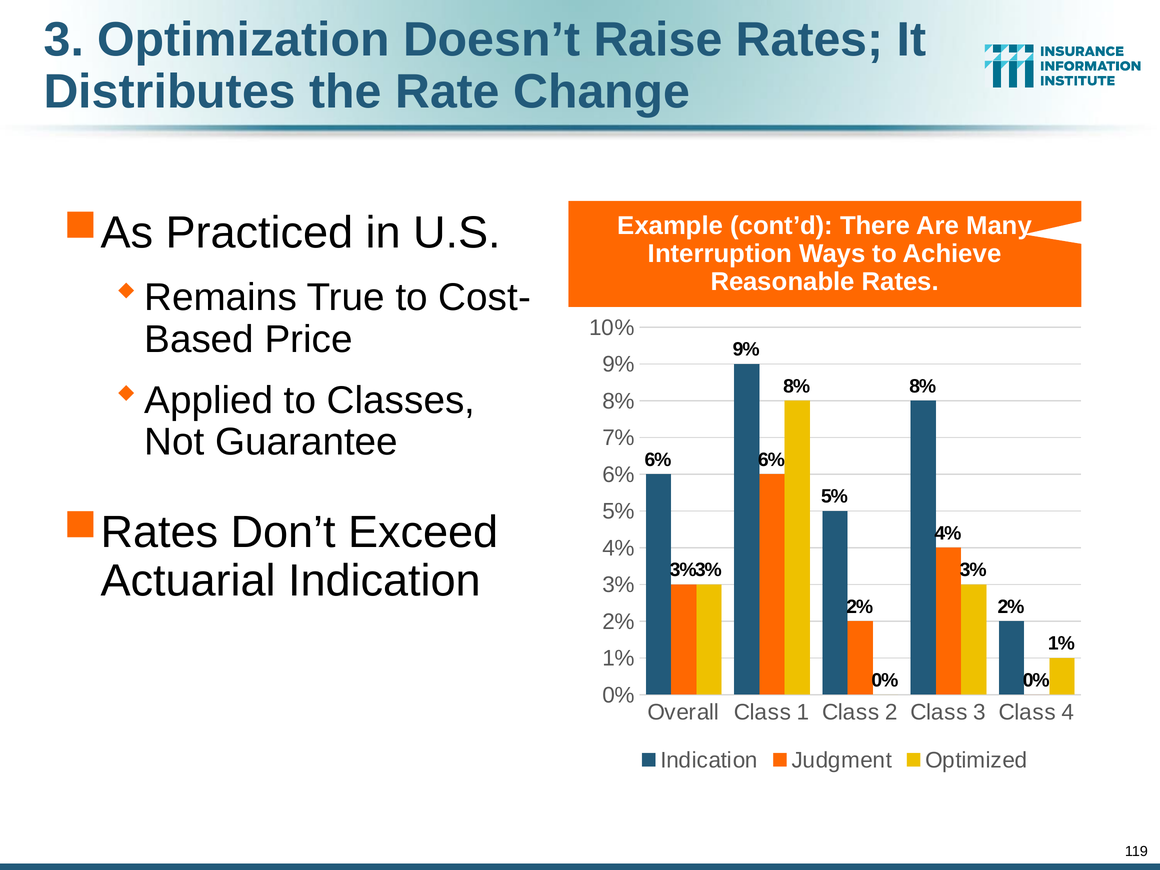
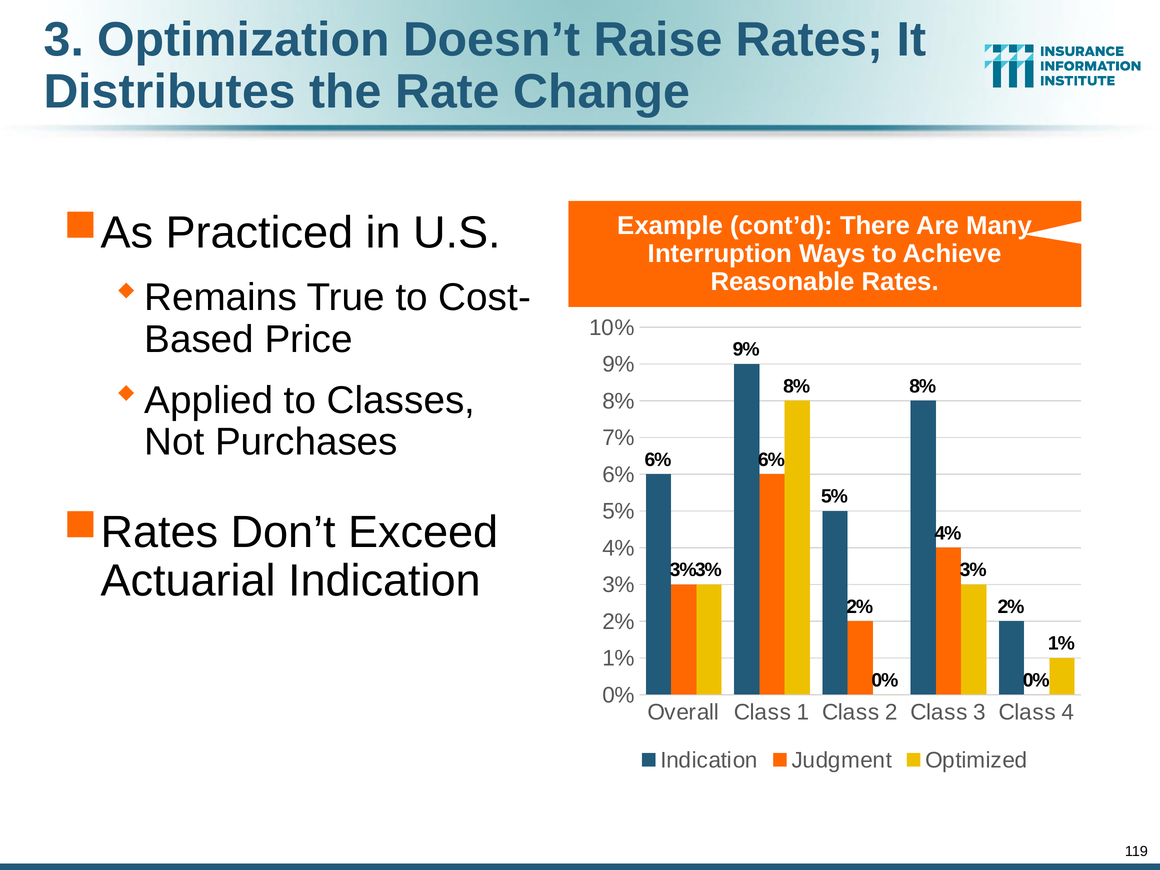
Guarantee: Guarantee -> Purchases (306, 442)
